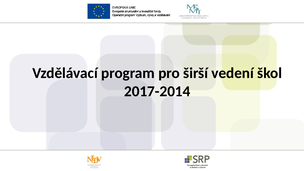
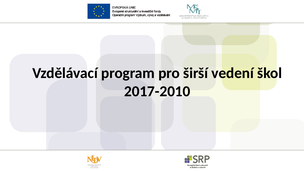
2017-2014: 2017-2014 -> 2017-2010 (157, 91)
